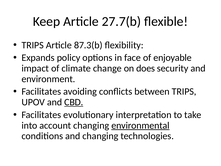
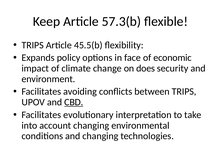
27.7(b: 27.7(b -> 57.3(b (121, 21)
87.3(b: 87.3(b -> 45.5(b (88, 45)
enjoyable: enjoyable -> economic (173, 58)
environmental underline: present -> none (140, 125)
